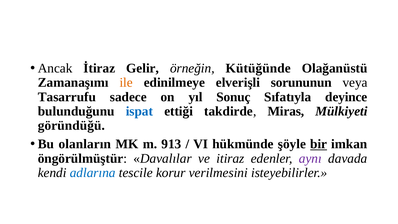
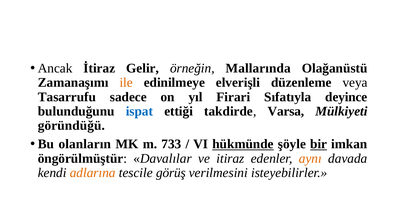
Kütüğünde: Kütüğünde -> Mallarında (258, 68)
sorununun: sorununun -> düzenleme (301, 83)
Sonuç: Sonuç -> Firari (233, 97)
Miras: Miras -> Varsa (286, 111)
913: 913 -> 733 (171, 144)
hükmünde underline: none -> present (243, 144)
aynı colour: purple -> orange (310, 158)
adlarına colour: blue -> orange (93, 173)
korur: korur -> görüş (171, 173)
